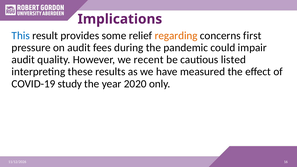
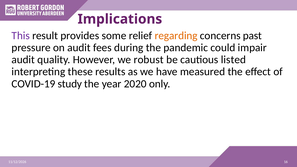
This colour: blue -> purple (21, 36)
first: first -> past (252, 36)
recent: recent -> robust (149, 60)
